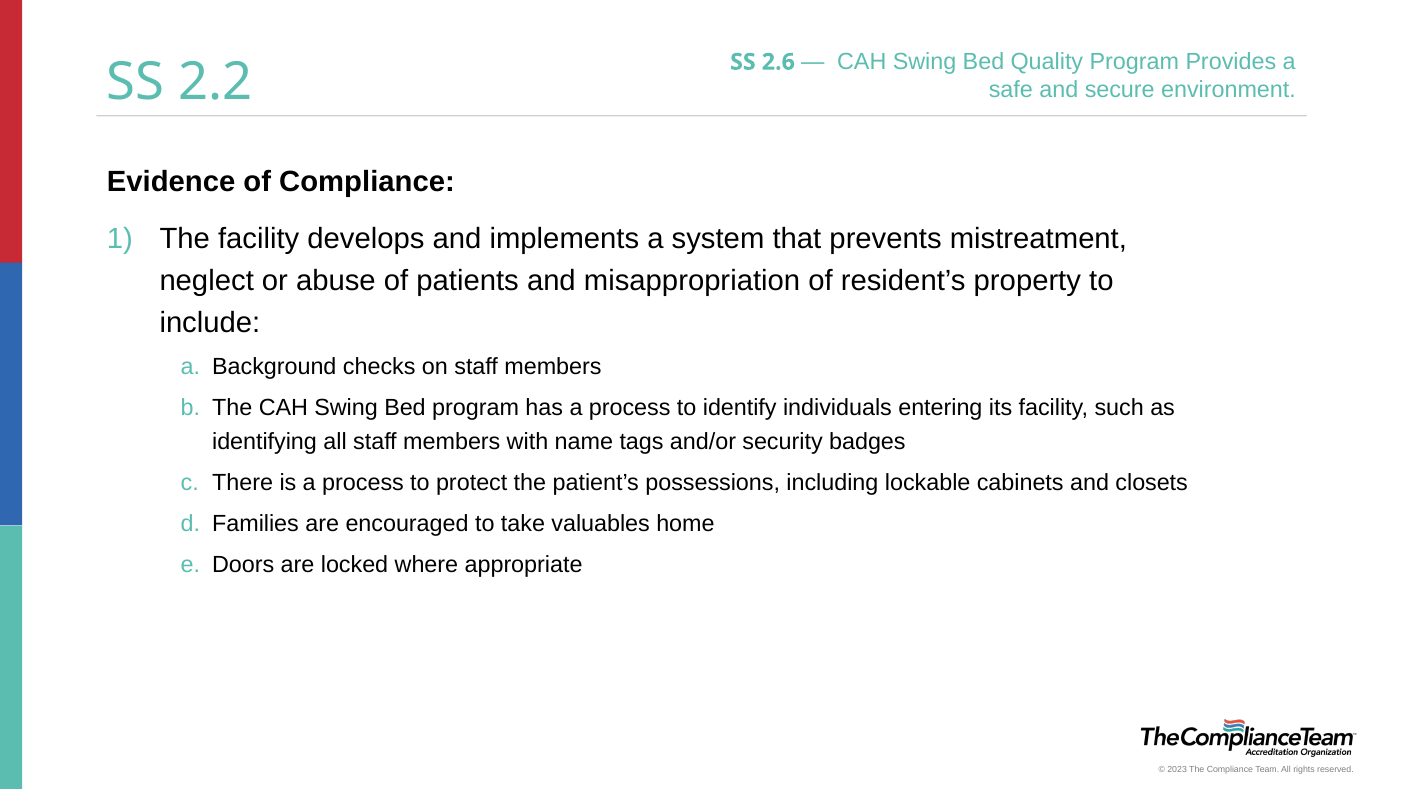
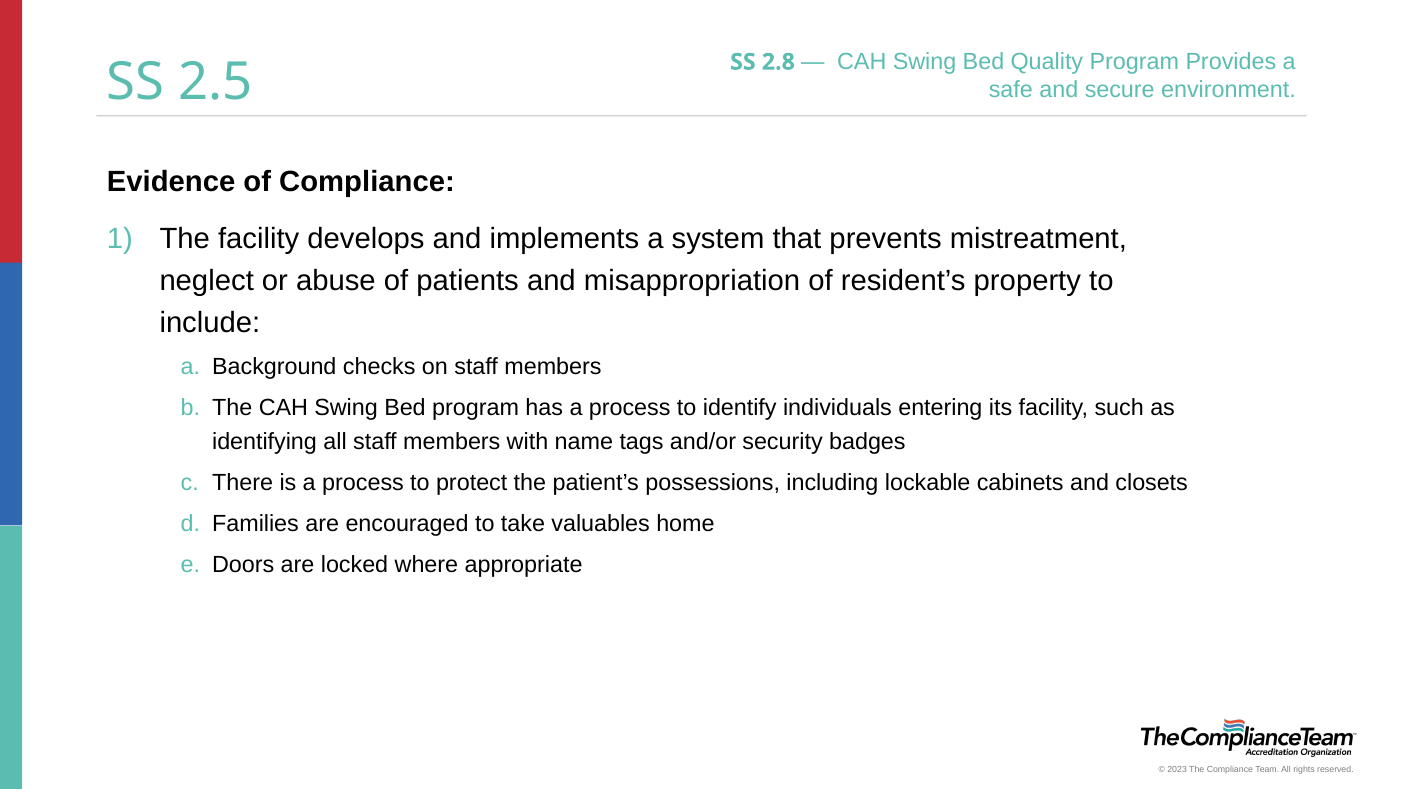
2.6: 2.6 -> 2.8 (778, 62)
2.2: 2.2 -> 2.5 (215, 82)
